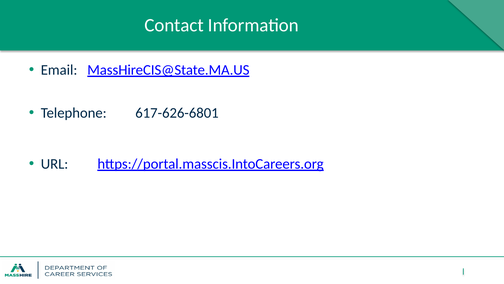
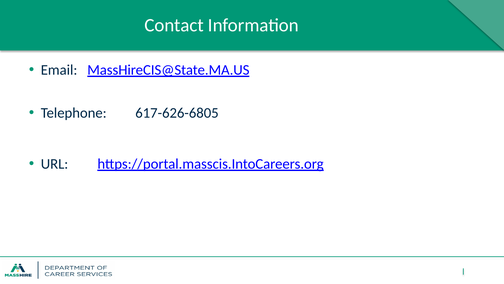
617-626-6801: 617-626-6801 -> 617-626-6805 (177, 113)
